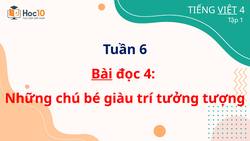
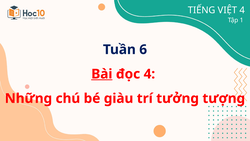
VIỆT underline: present -> none (227, 10)
